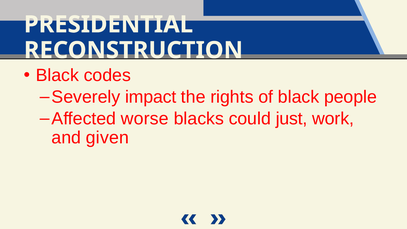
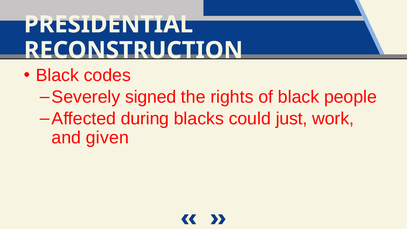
impact: impact -> signed (151, 97)
worse: worse -> during (145, 119)
